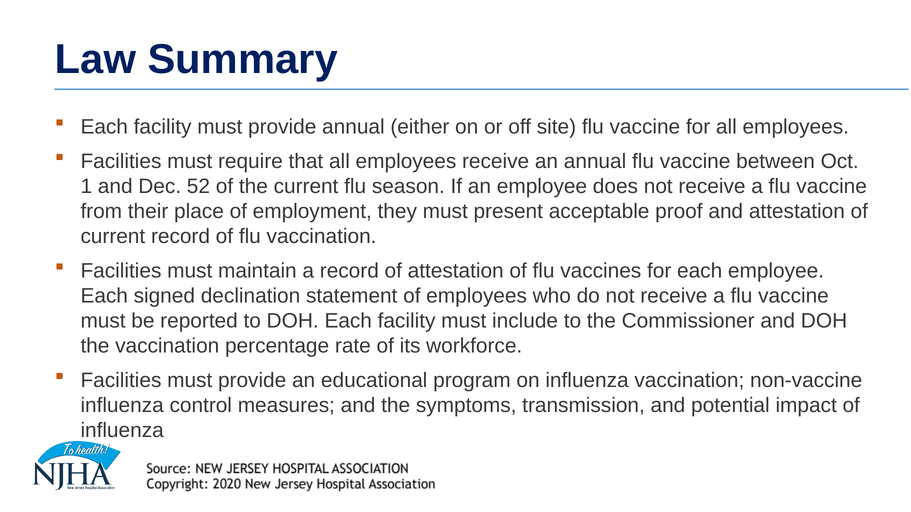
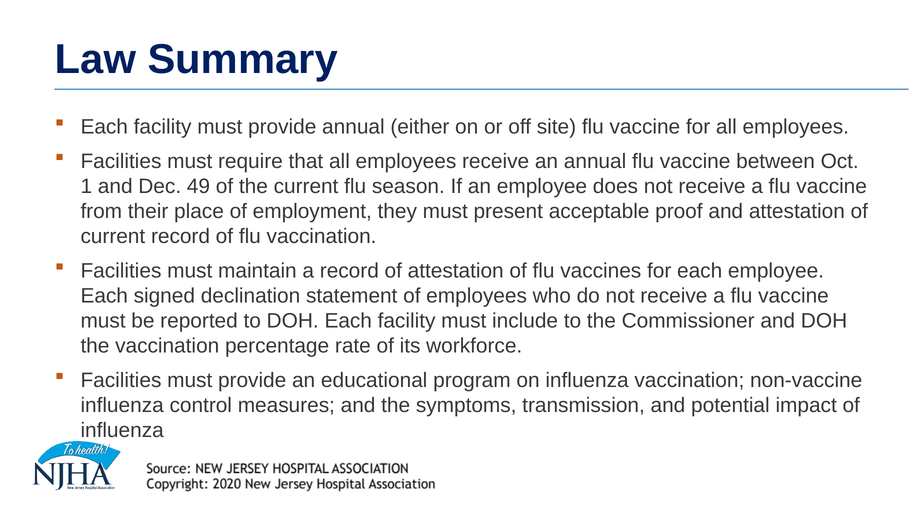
52: 52 -> 49 (198, 187)
